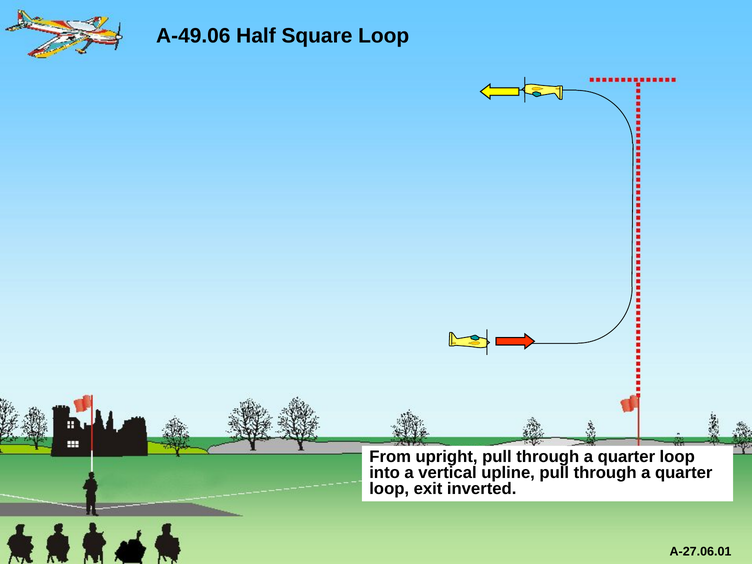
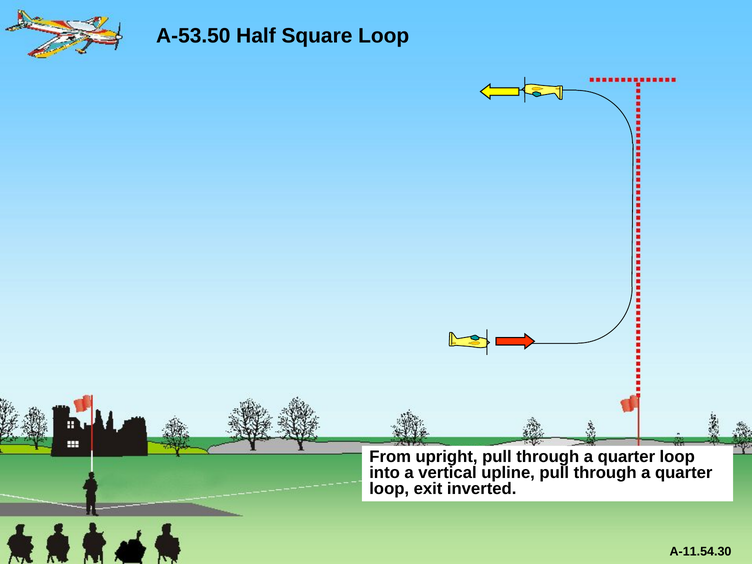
A-49.06: A-49.06 -> A-53.50 (193, 36)
A-27.06.01: A-27.06.01 -> A-11.54.30 (701, 551)
